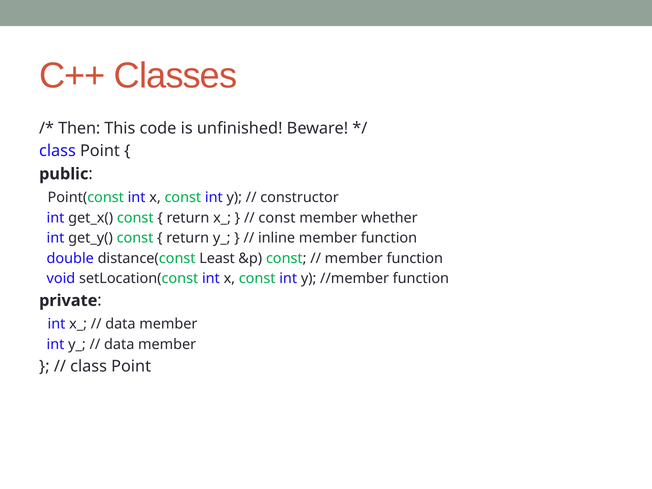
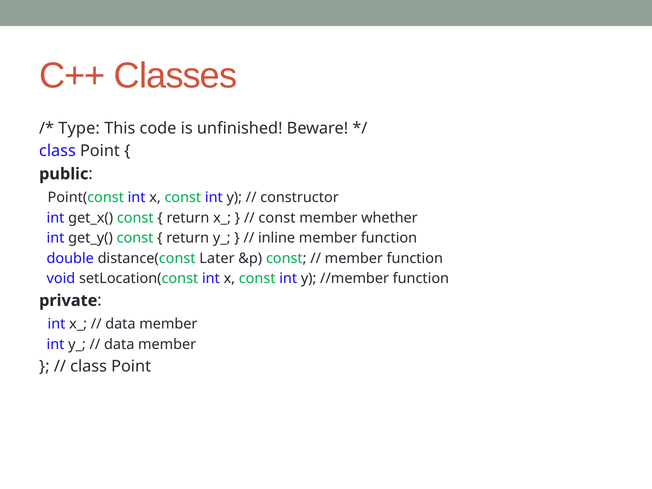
Then: Then -> Type (79, 128)
Least: Least -> Later (217, 258)
